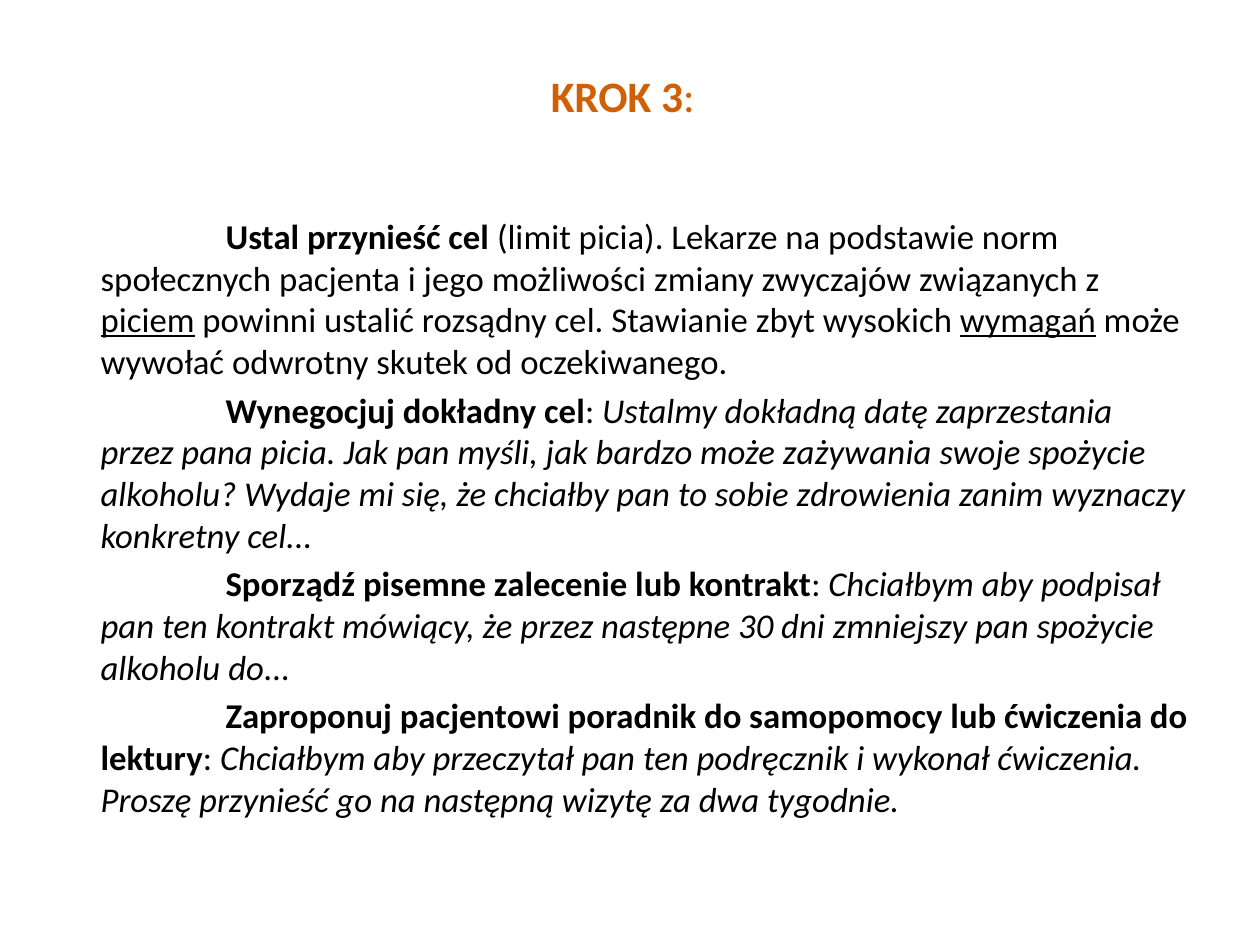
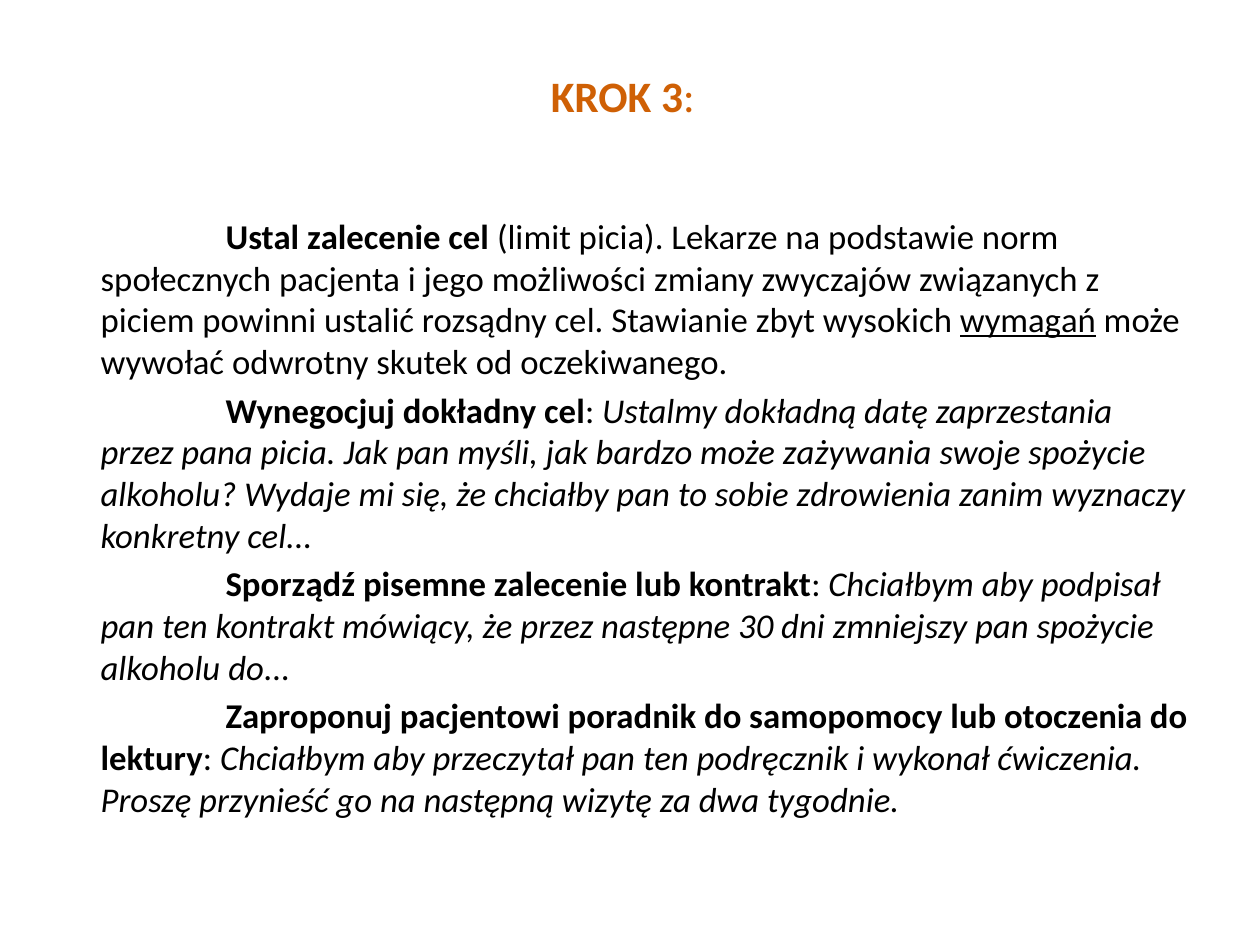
Ustal przynieść: przynieść -> zalecenie (374, 238)
piciem underline: present -> none (148, 322)
lub ćwiczenia: ćwiczenia -> otoczenia (1073, 718)
